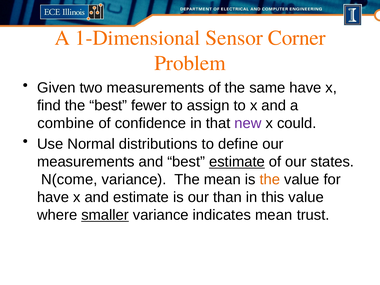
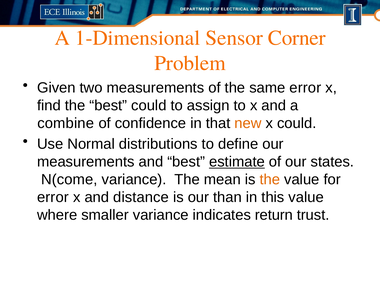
same have: have -> error (305, 88)
best fewer: fewer -> could (149, 106)
new colour: purple -> orange (248, 123)
have: have -> error (53, 197)
and estimate: estimate -> distance (141, 197)
smaller underline: present -> none (105, 215)
indicates mean: mean -> return (274, 215)
